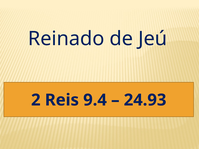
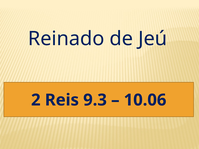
9.4: 9.4 -> 9.3 (95, 100)
24.93: 24.93 -> 10.06 (145, 100)
